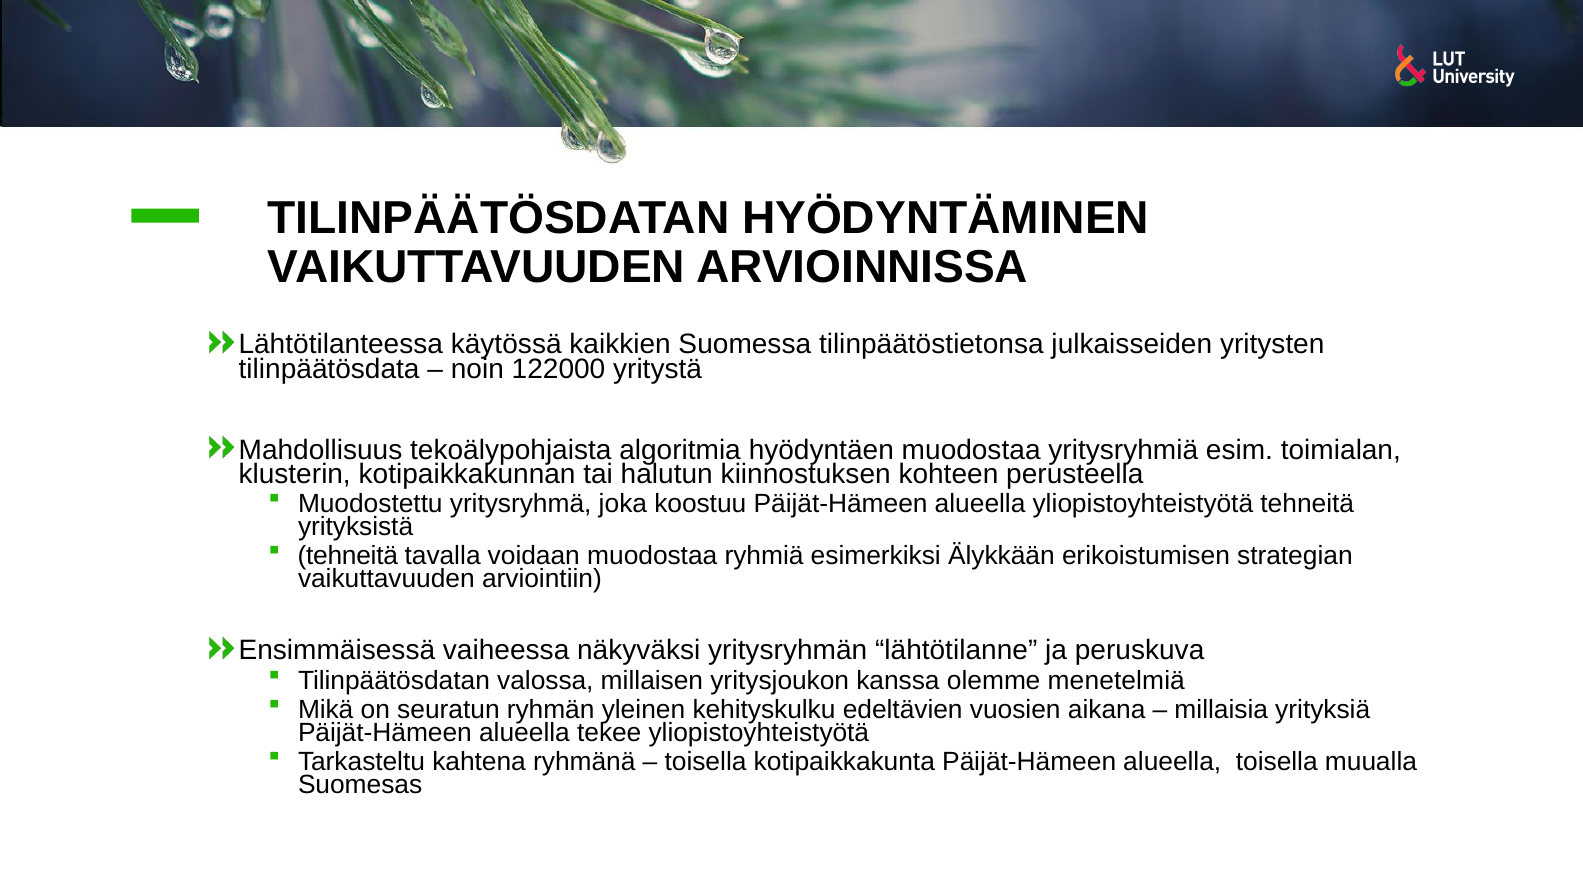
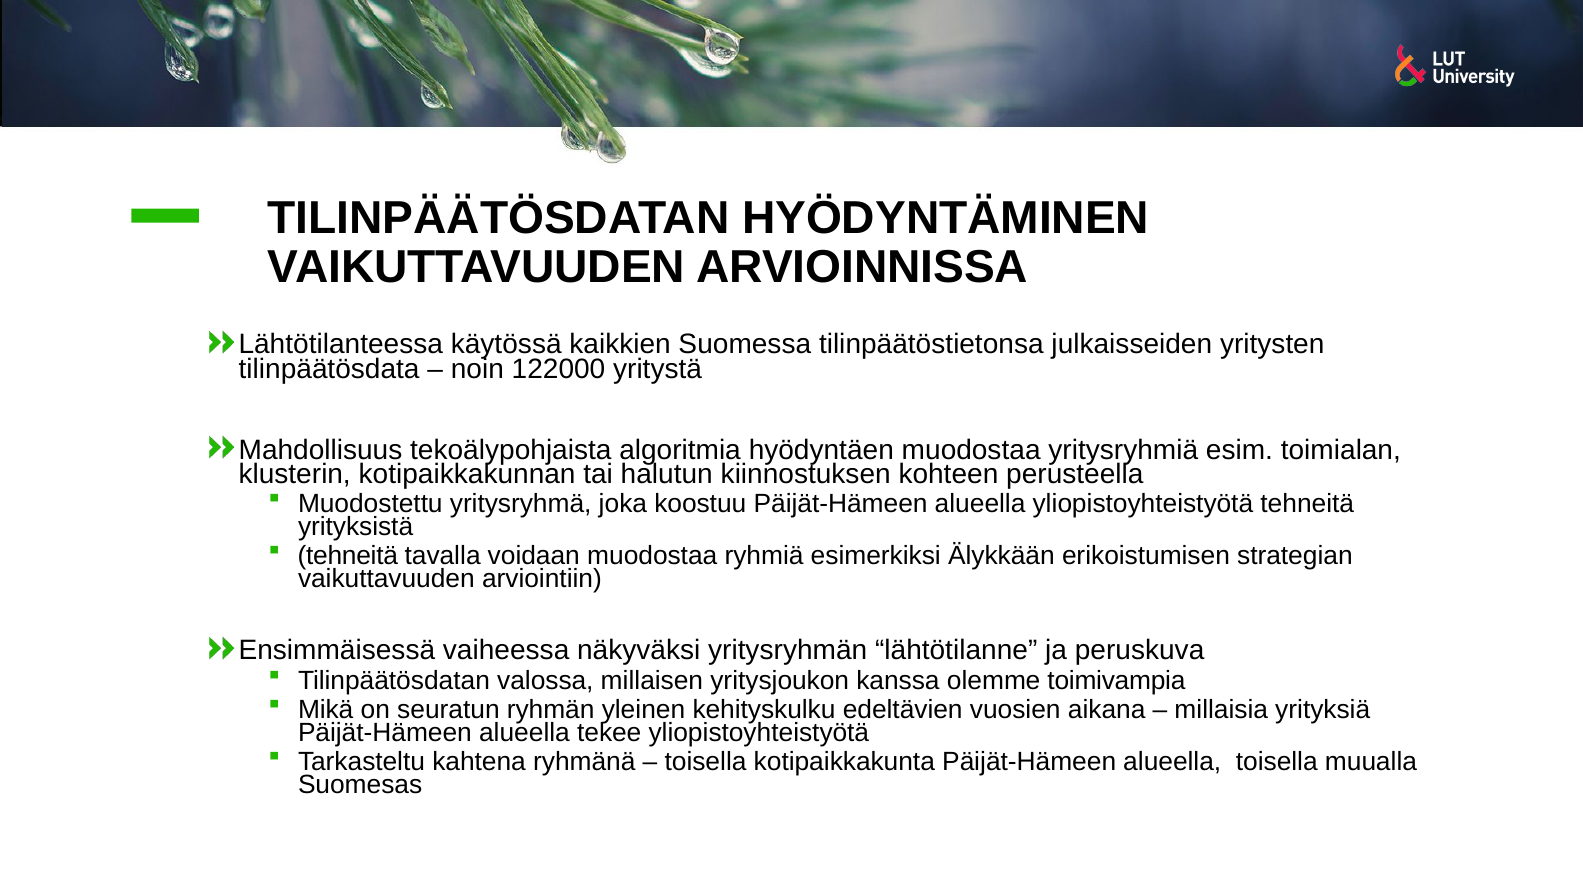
menetelmiä: menetelmiä -> toimivampia (1116, 681)
